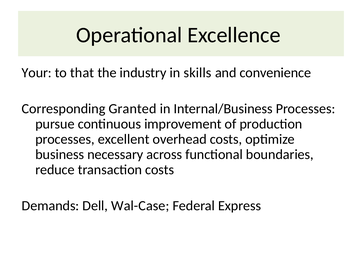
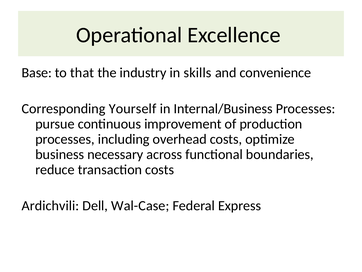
Your: Your -> Base (37, 73)
Granted: Granted -> Yourself (133, 109)
excellent: excellent -> including (124, 139)
Demands: Demands -> Ardichvili (50, 205)
